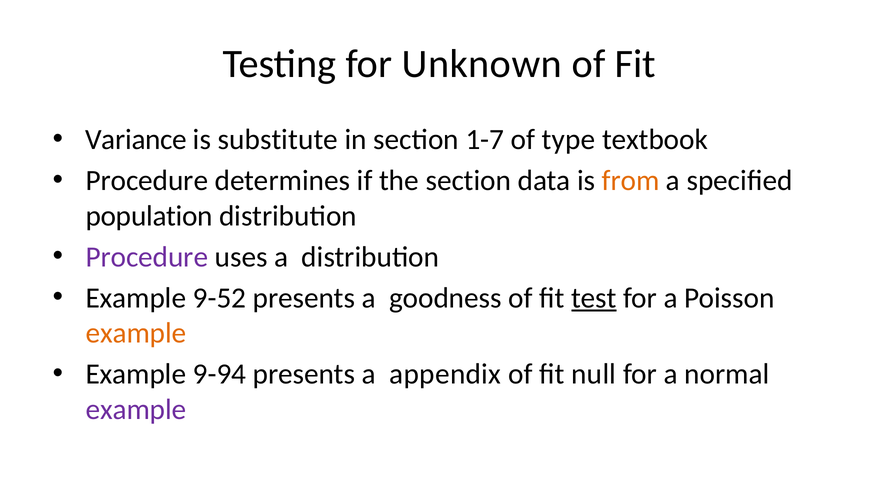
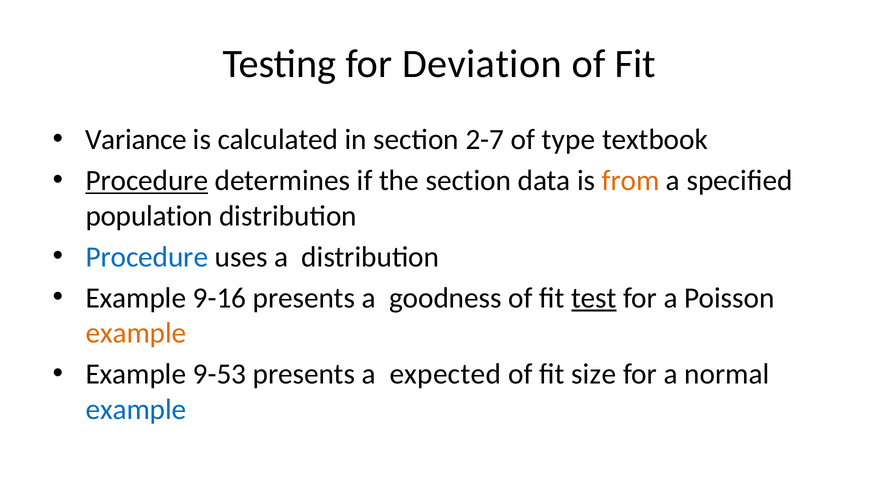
Unknown: Unknown -> Deviation (482, 64)
substitute: substitute -> calculated (278, 139)
1-7: 1-7 -> 2-7 (485, 139)
Procedure underline: none -> present (147, 180)
Procedure colour: purple -> blue (147, 257)
9-52: 9-52 -> 9-16 (220, 298)
9-94: 9-94 -> 9-53 (220, 374)
appendix: appendix -> expected (445, 374)
null: null -> size (594, 374)
example colour: purple -> blue (136, 409)
